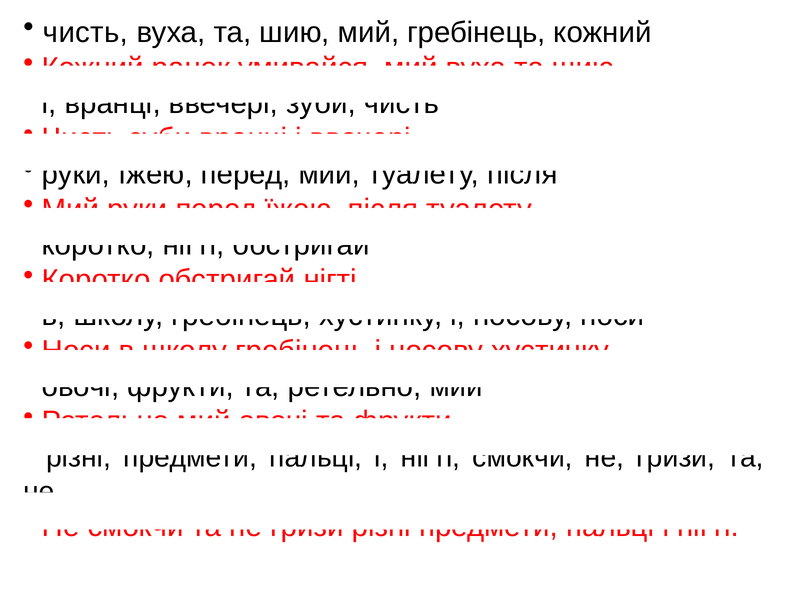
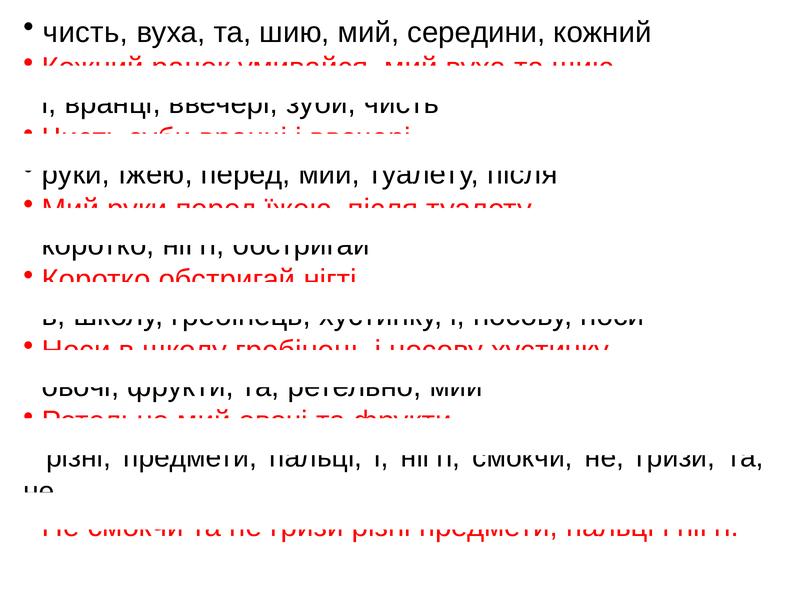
мий гребінець: гребінець -> середини (476, 32)
